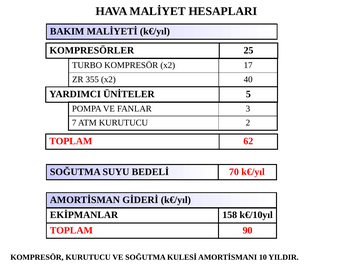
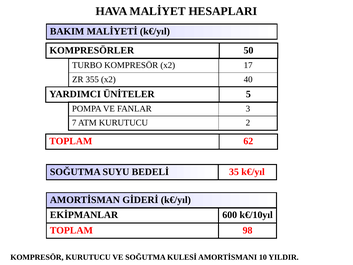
25: 25 -> 50 (248, 50)
70: 70 -> 35 (234, 172)
158: 158 -> 600 (230, 215)
90: 90 -> 98 (248, 230)
